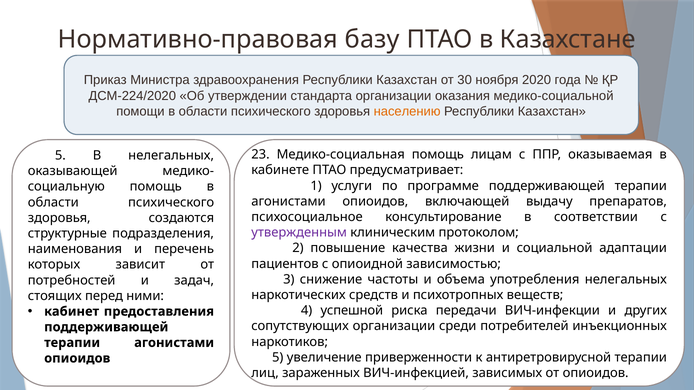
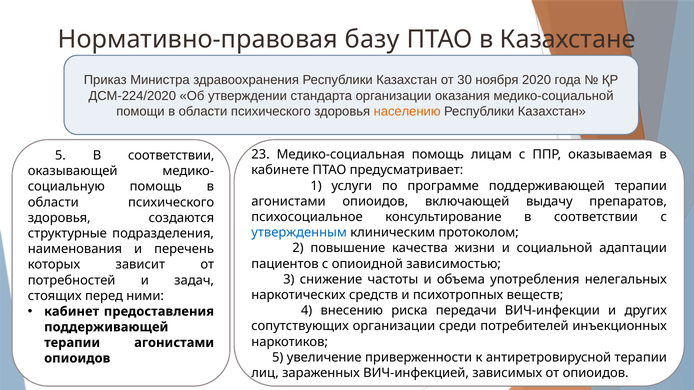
5 В нелегальных: нелегальных -> соответствии (171, 156)
утвержденным colour: purple -> blue (299, 233)
успешной: успешной -> внесению (352, 311)
